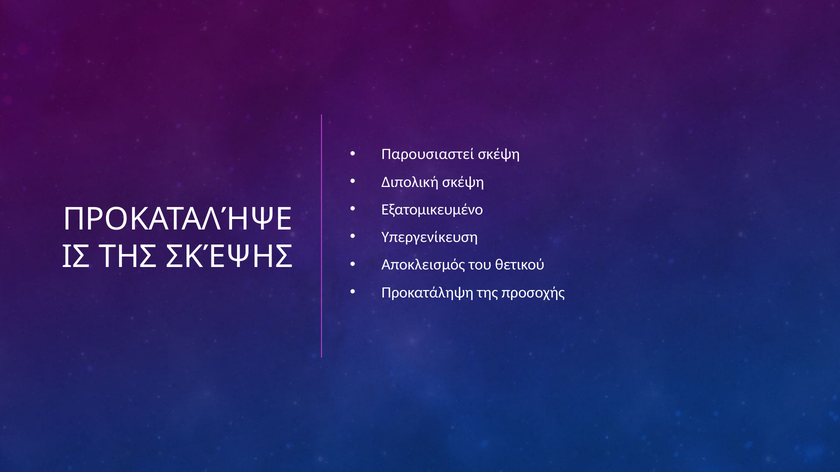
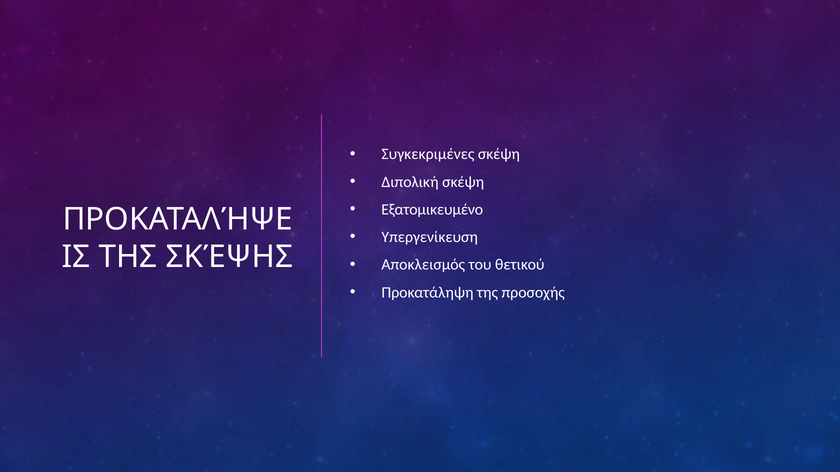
Παρουσιαστεί: Παρουσιαστεί -> Συγκεκριμένες (428, 154)
